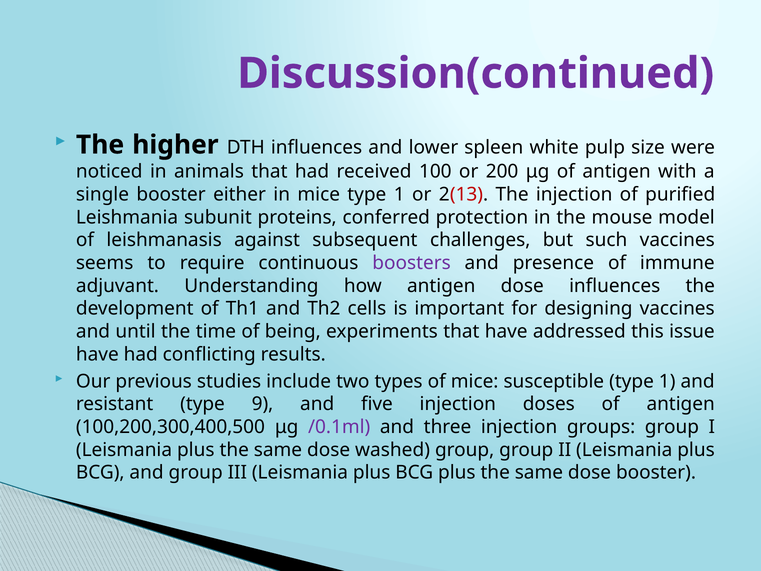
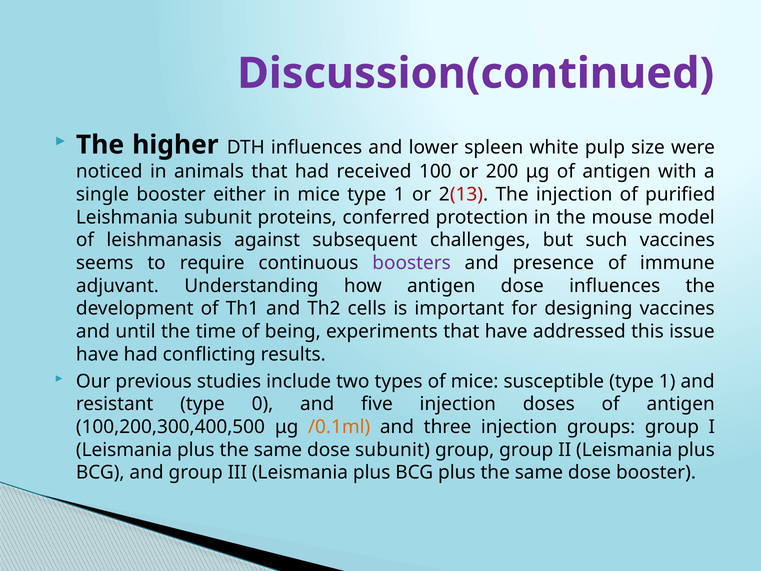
9: 9 -> 0 (262, 404)
/0.1ml colour: purple -> orange (339, 427)
dose washed: washed -> subunit (392, 450)
